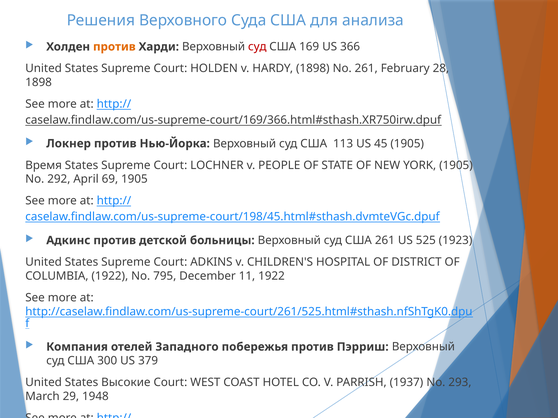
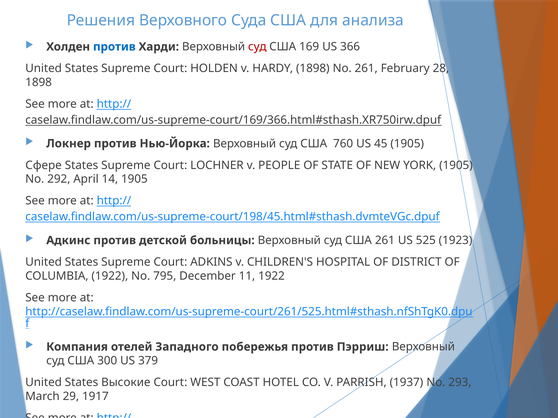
против colour: orange -> blue (114, 47)
113: 113 -> 760 (343, 144)
Время: Время -> Сфере (44, 165)
69: 69 -> 14 (110, 179)
1948: 1948 -> 1917 (95, 397)
